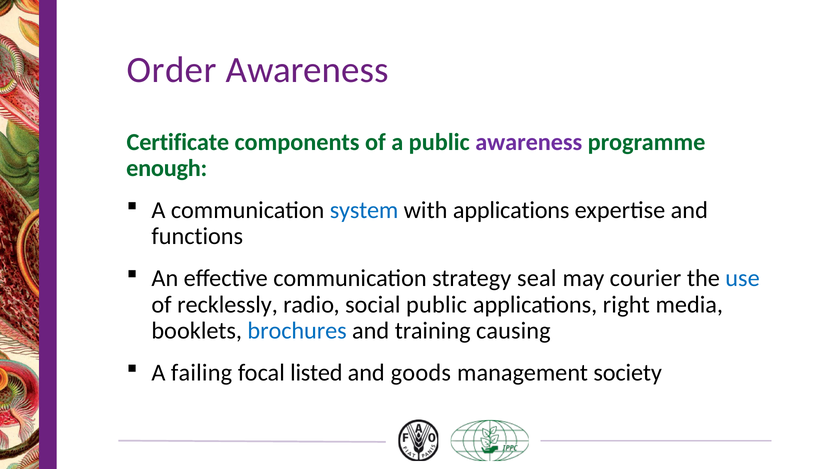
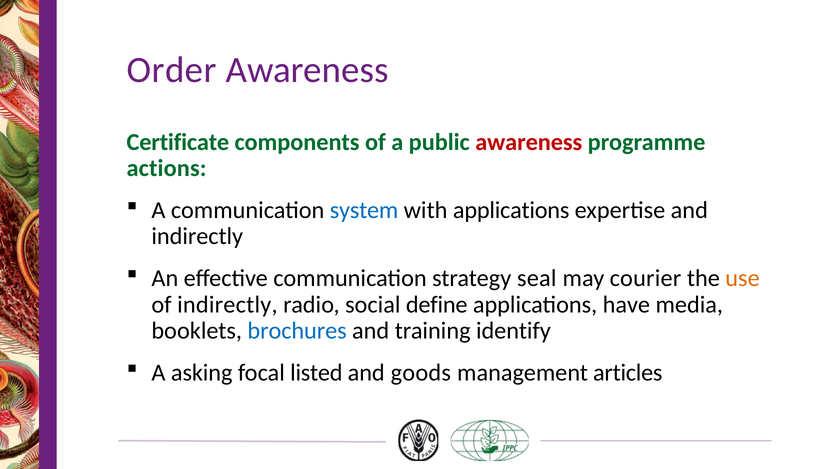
awareness colour: purple -> red (529, 142)
enough: enough -> actions (167, 168)
functions: functions -> indirectly (197, 236)
use colour: blue -> orange (743, 278)
of recklessly: recklessly -> indirectly (227, 304)
social public: public -> define (437, 304)
right: right -> have (626, 304)
causing: causing -> identify (513, 331)
failing: failing -> asking (202, 372)
society: society -> articles (628, 372)
